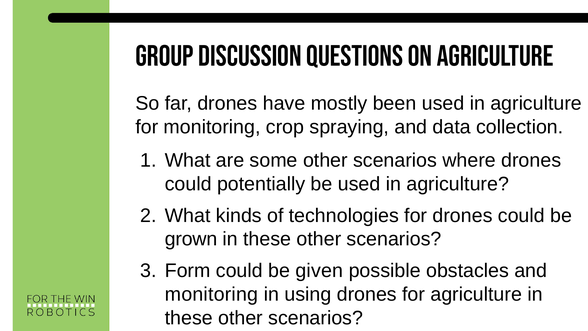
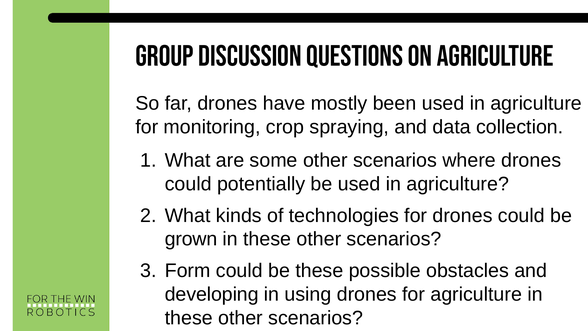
be given: given -> these (319, 271)
monitoring: monitoring -> developing (212, 294)
